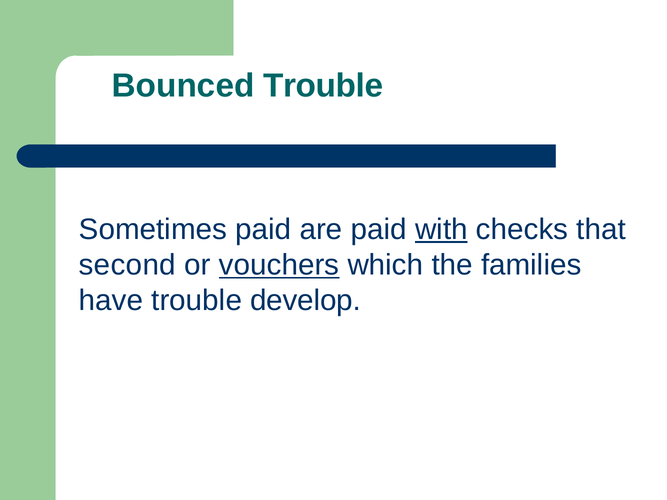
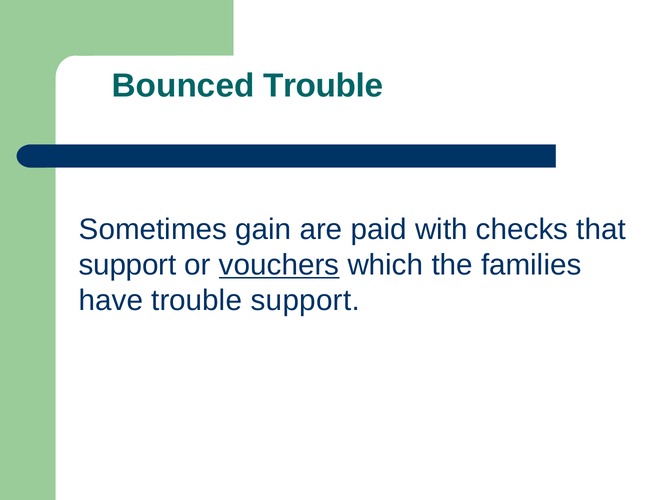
Sometimes paid: paid -> gain (263, 229)
with underline: present -> none (441, 229)
second: second -> support (128, 265)
trouble develop: develop -> support (305, 301)
